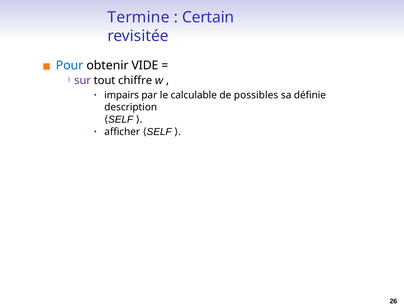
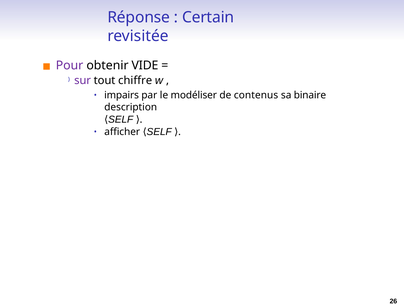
Termine: Termine -> Réponse (139, 17)
Pour colour: blue -> purple (70, 65)
calculable: calculable -> modéliser (194, 95)
possibles: possibles -> contenus (256, 95)
définie: définie -> binaire (310, 95)
